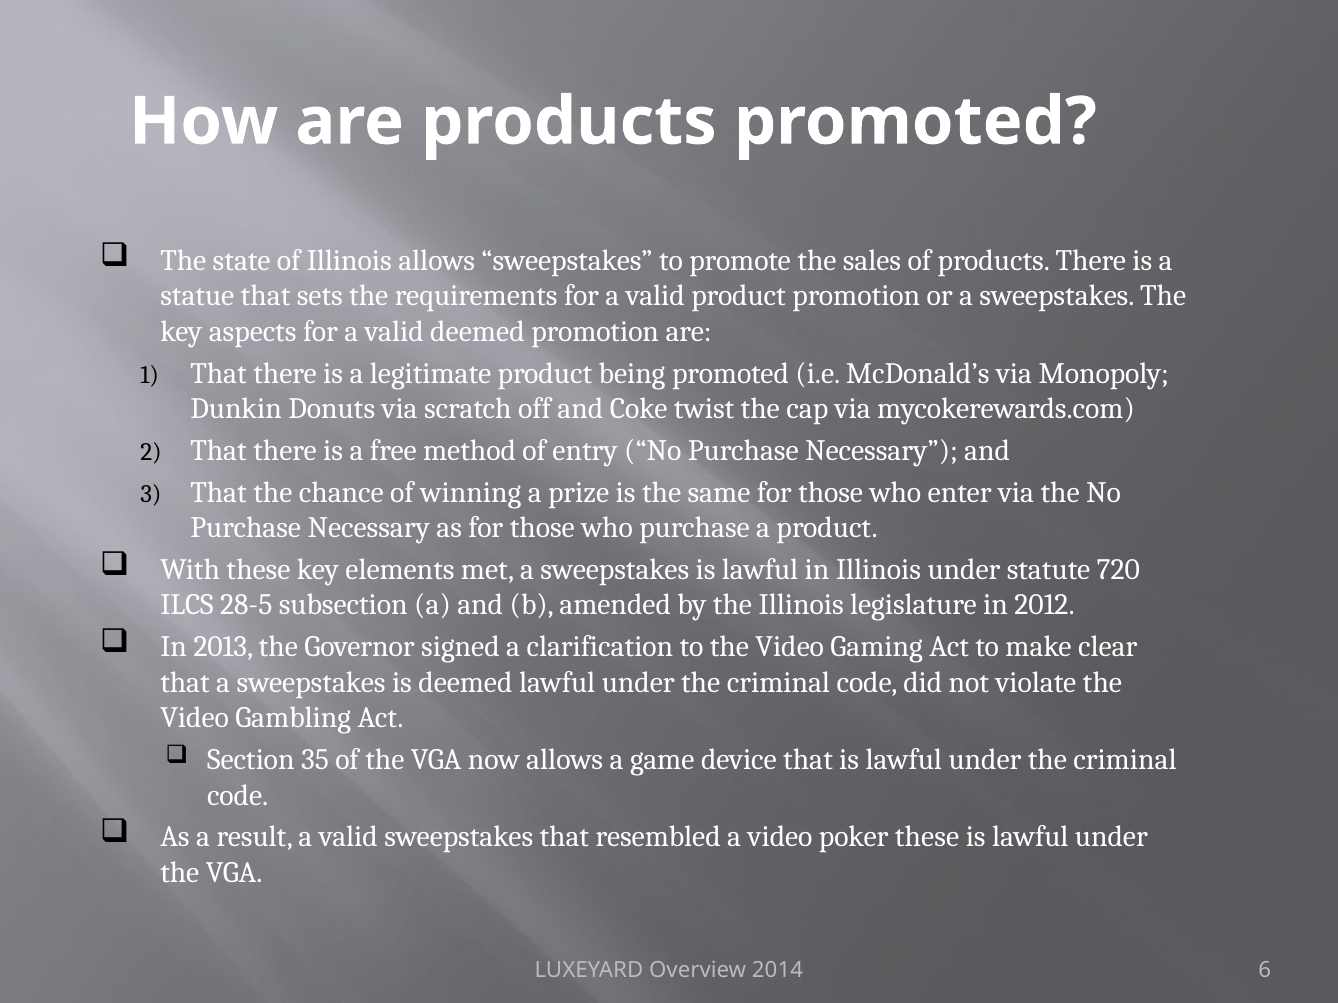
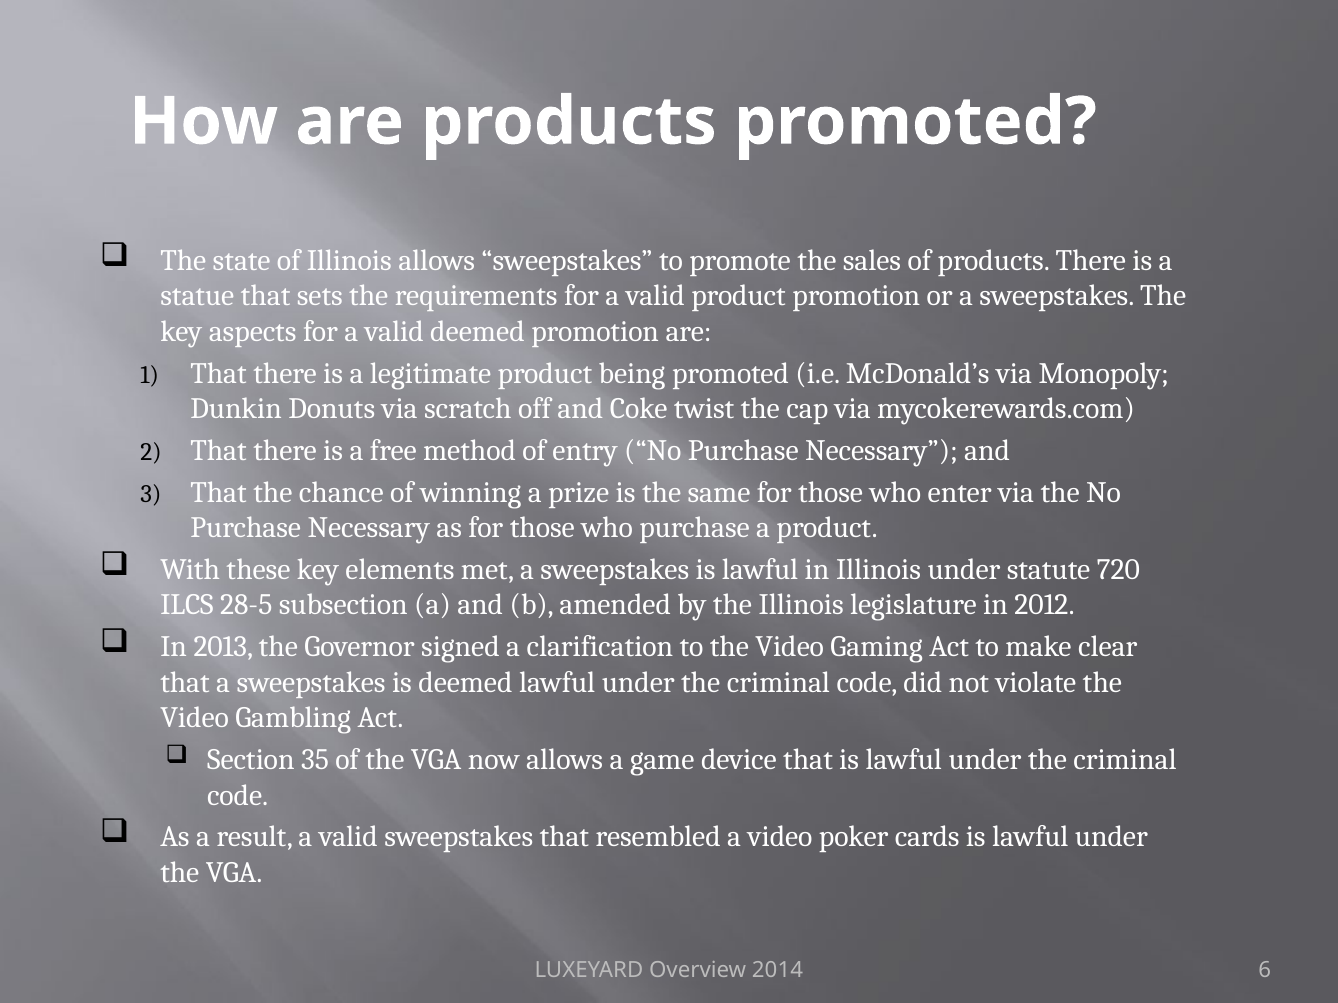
poker these: these -> cards (927, 837)
